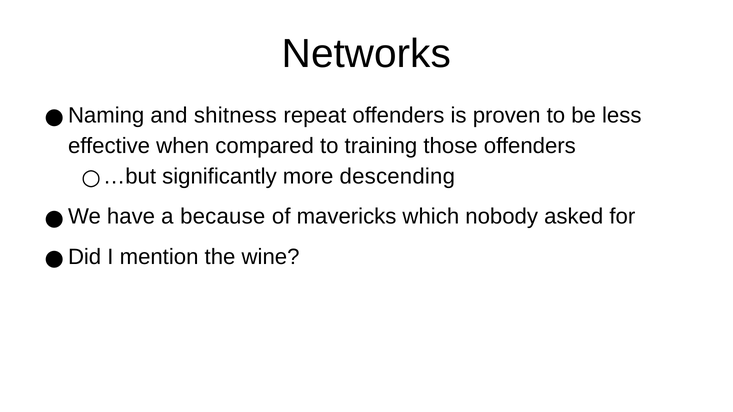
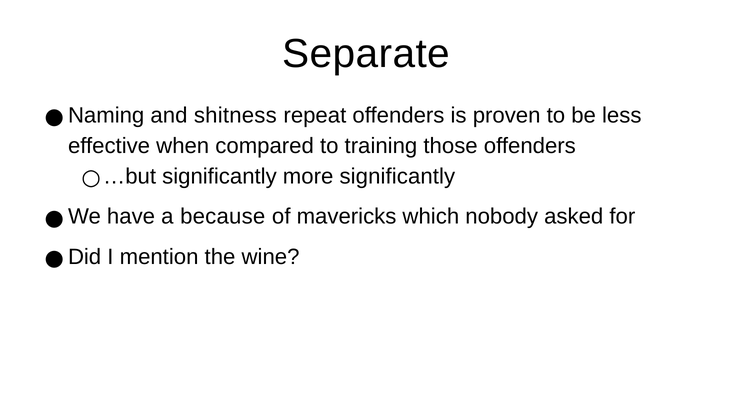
Networks: Networks -> Separate (366, 54)
more descending: descending -> significantly (397, 176)
